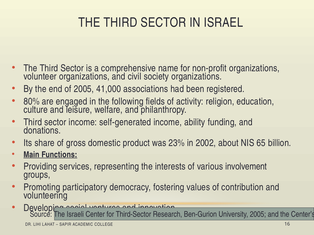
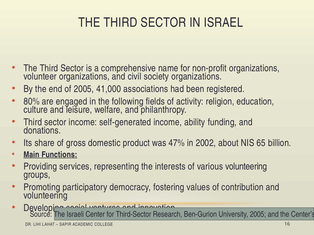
23%: 23% -> 47% (177, 143)
various involvement: involvement -> volunteering (246, 167)
